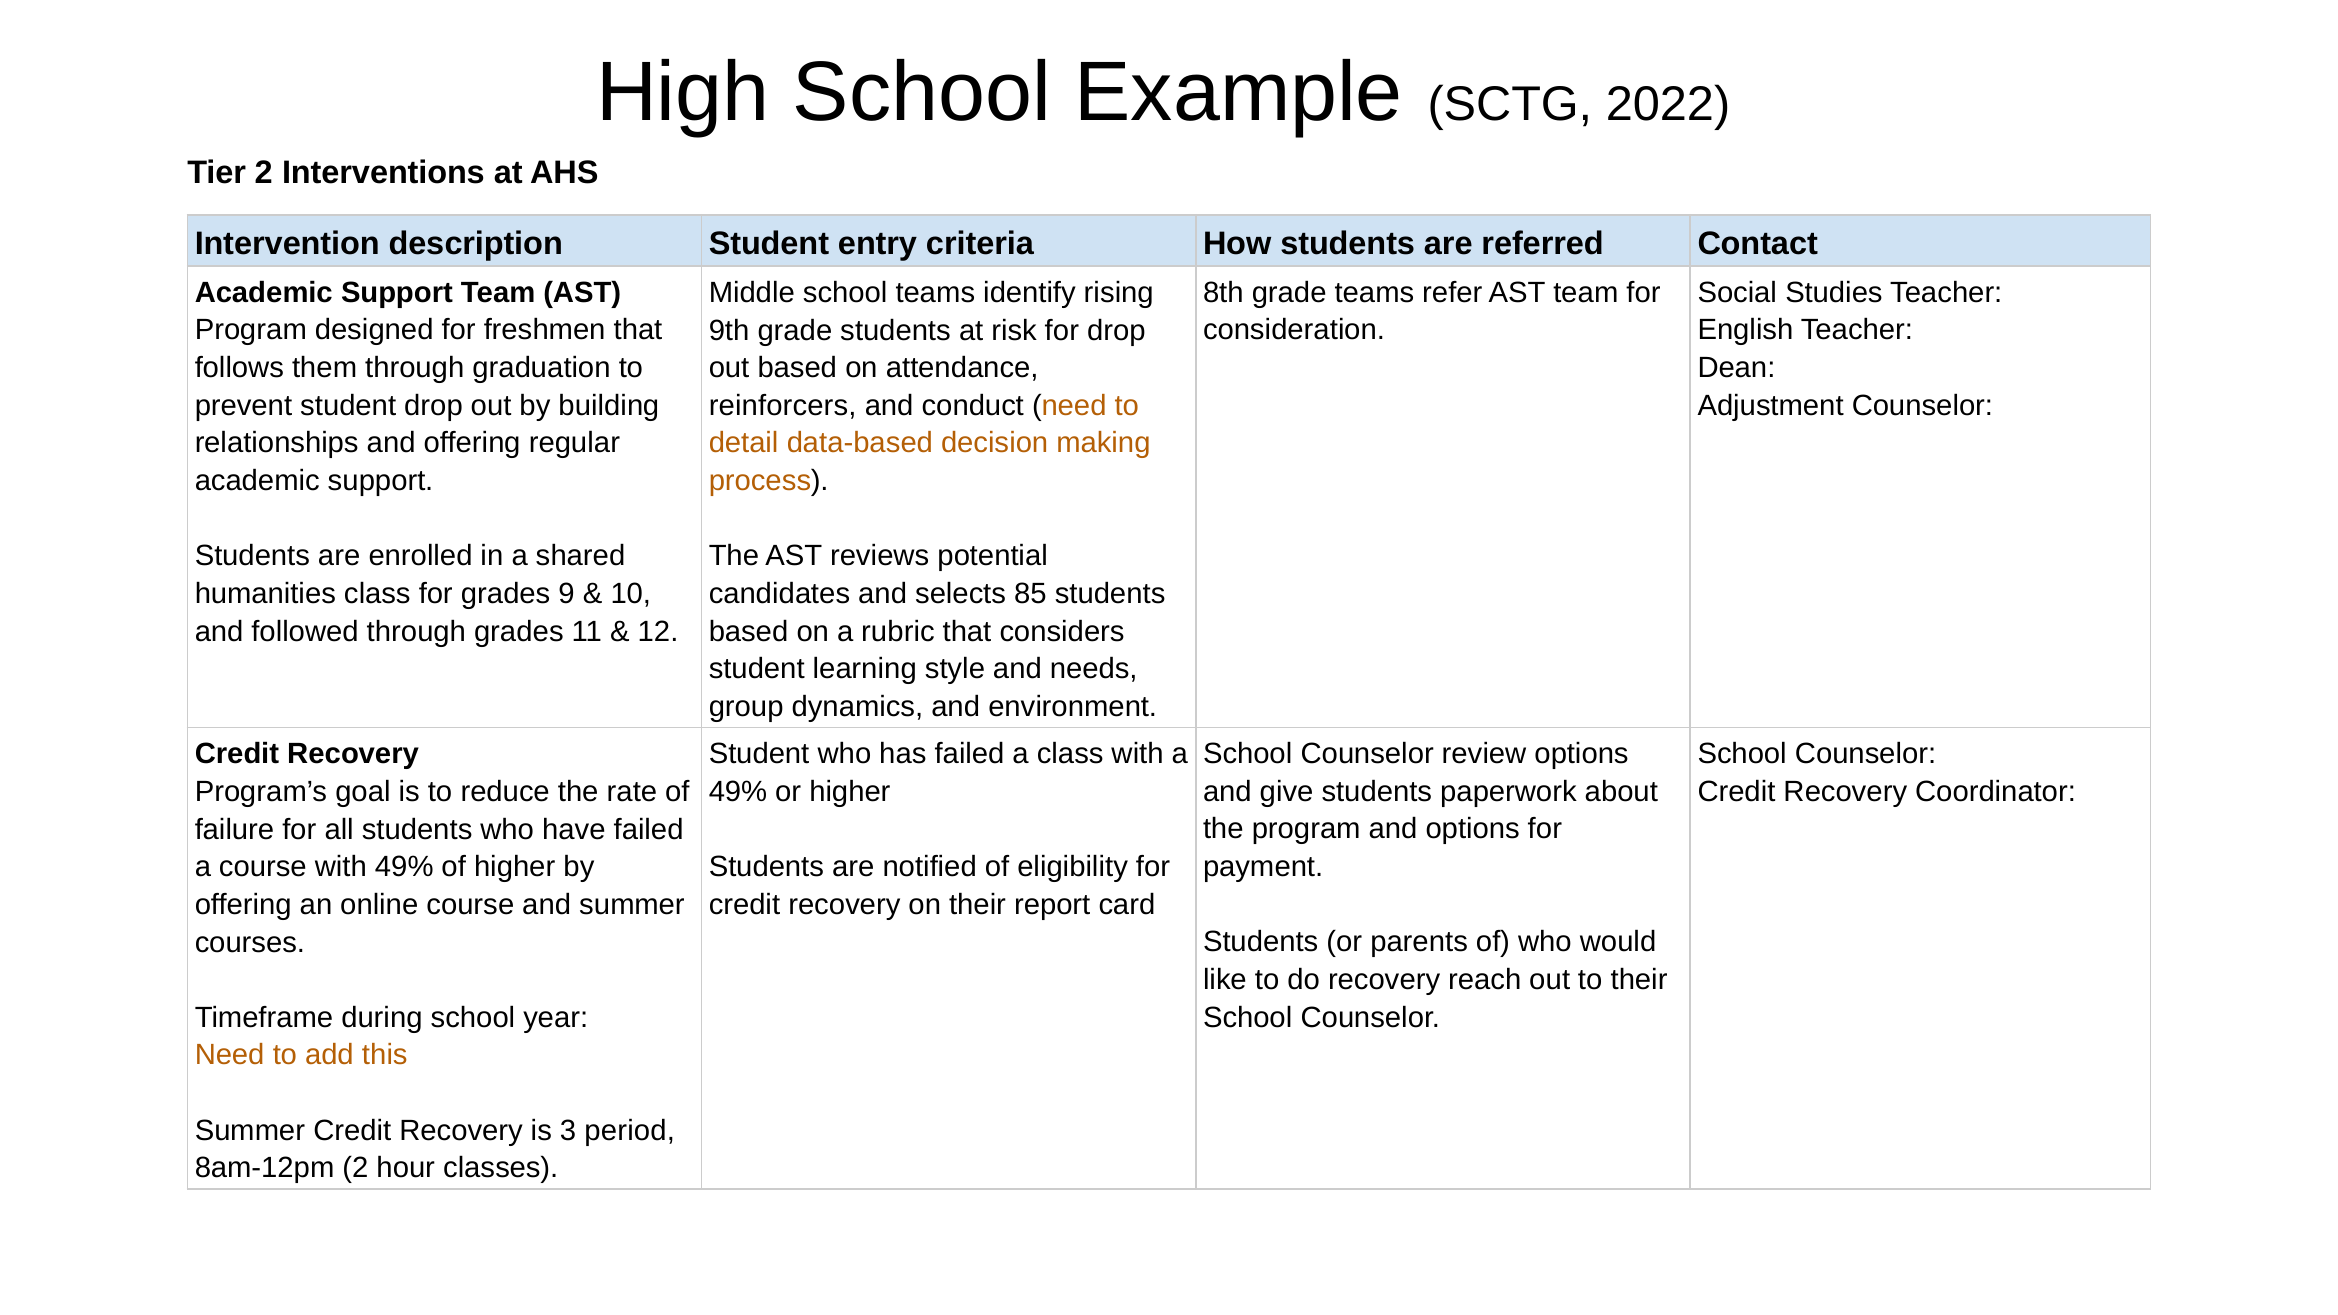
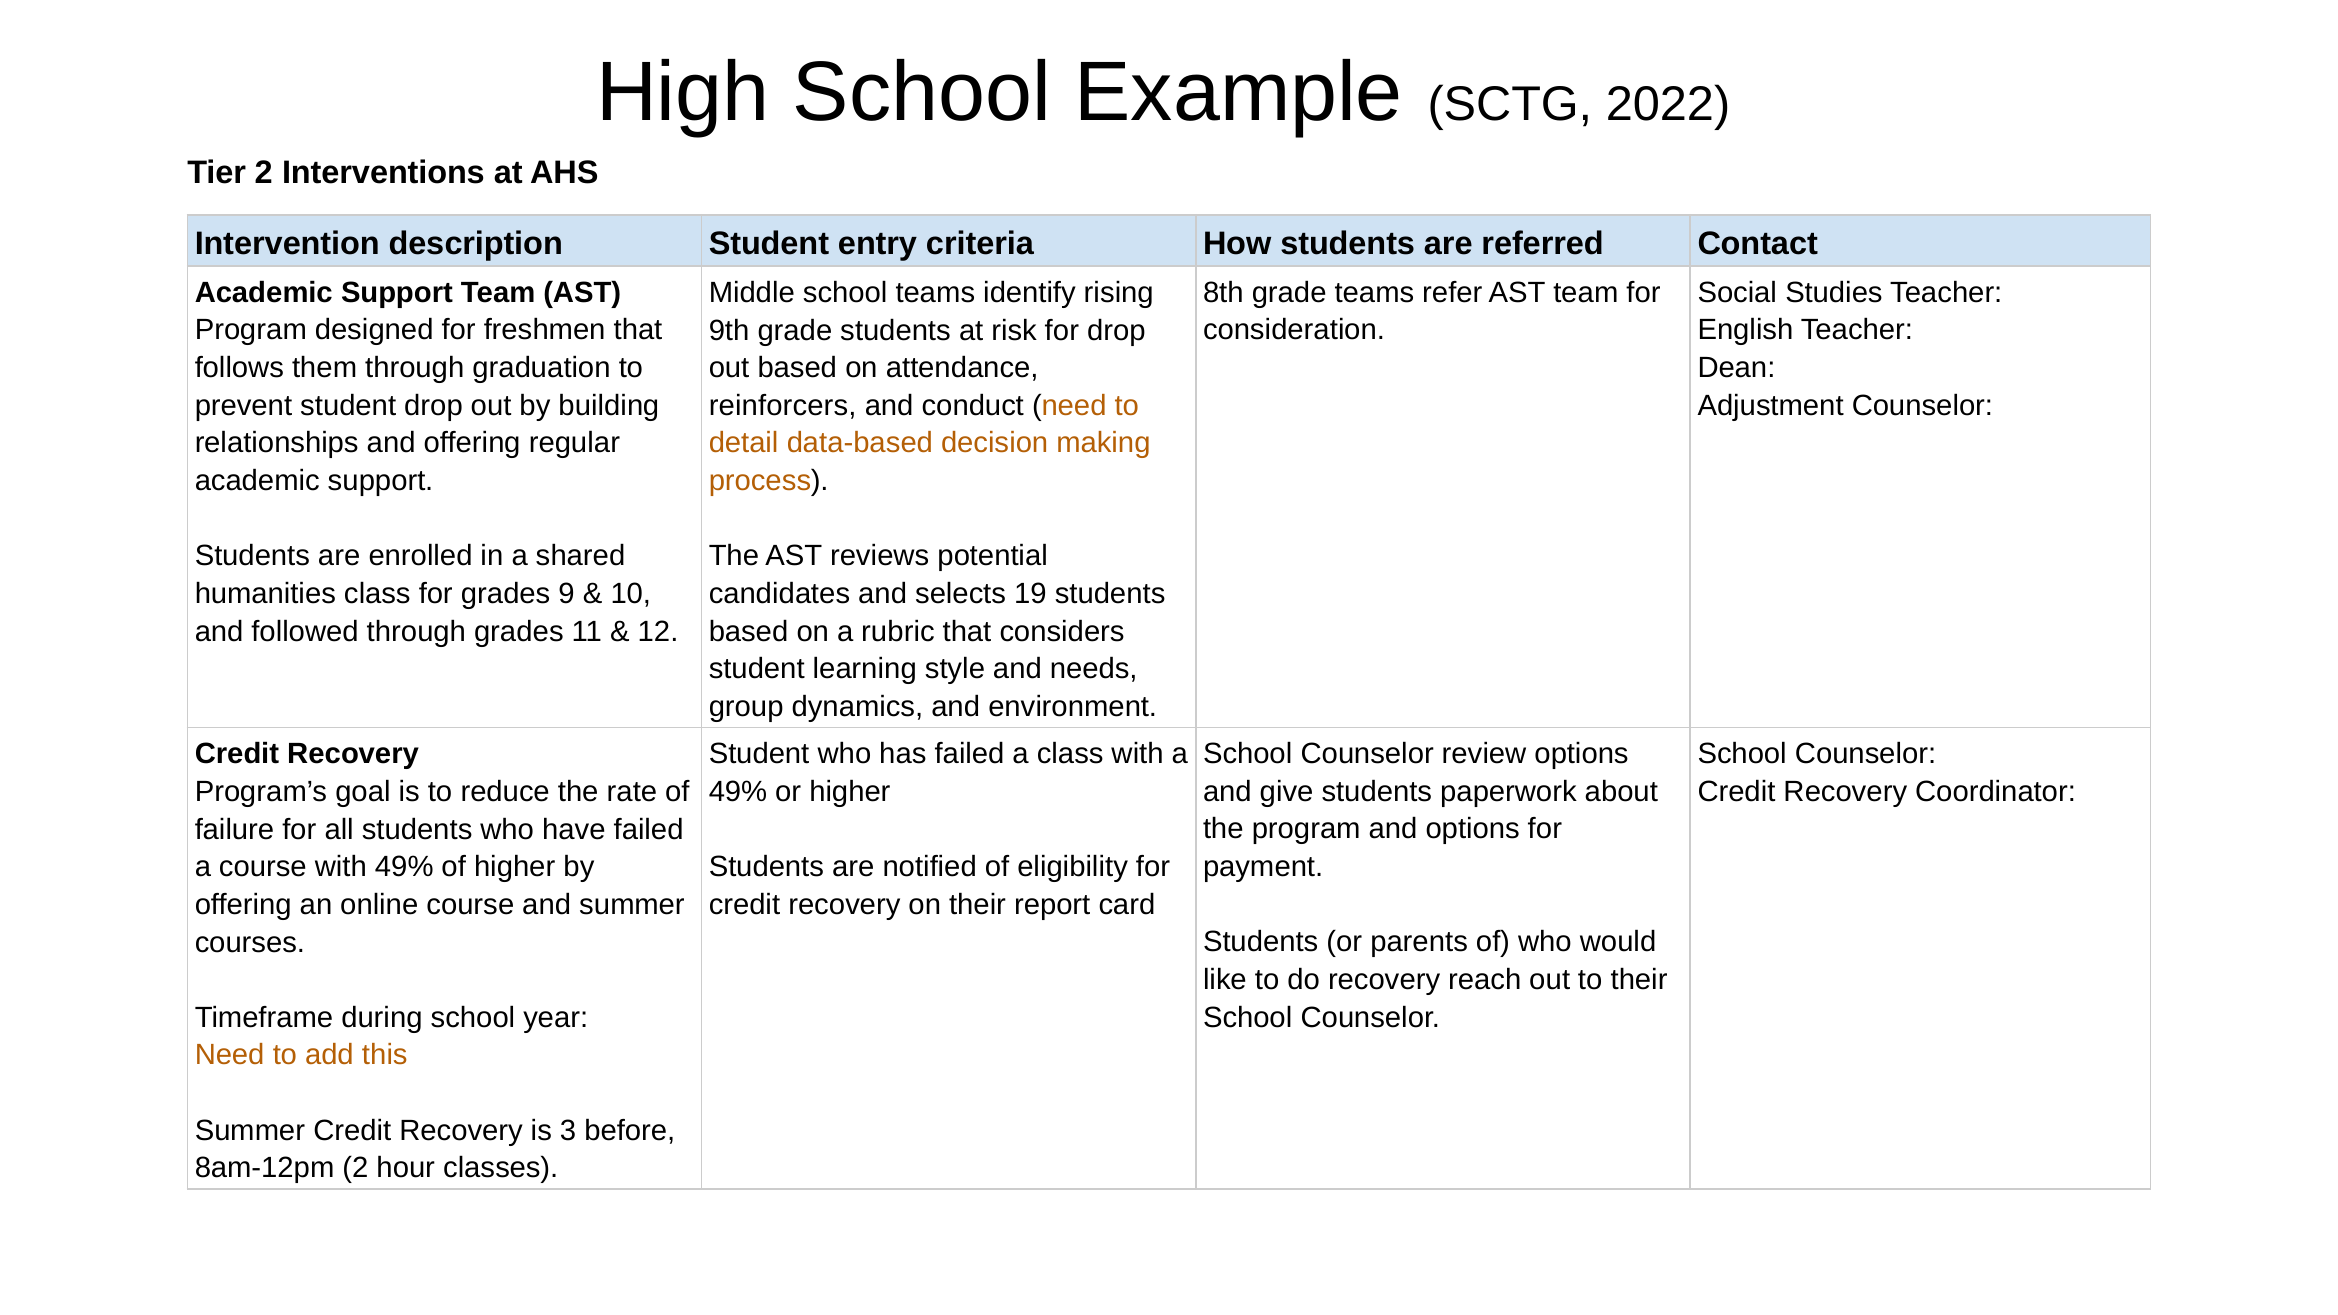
85: 85 -> 19 (1030, 594)
period: period -> before (630, 1131)
